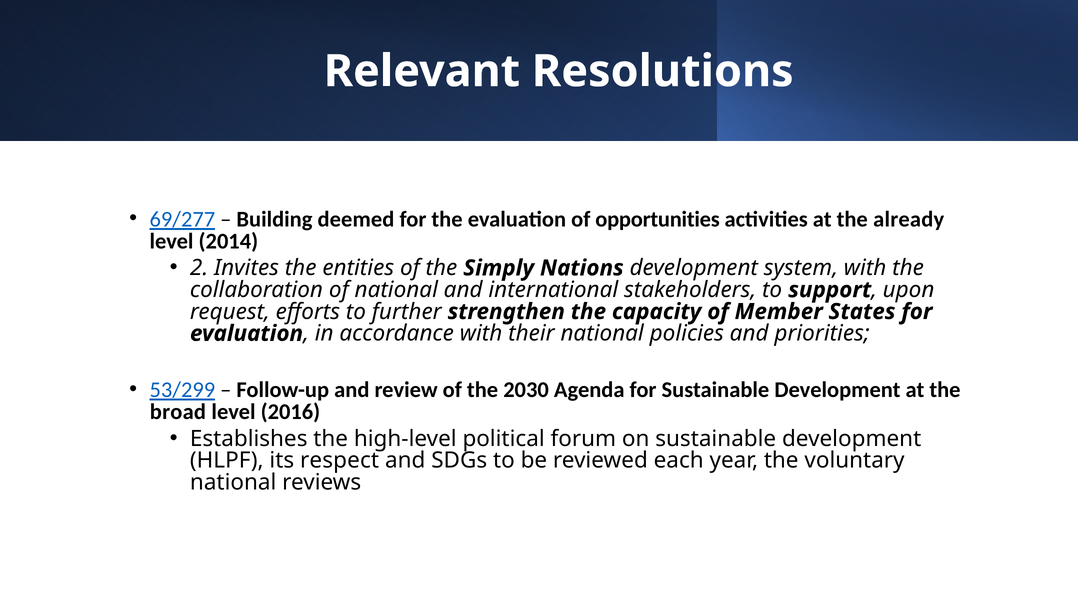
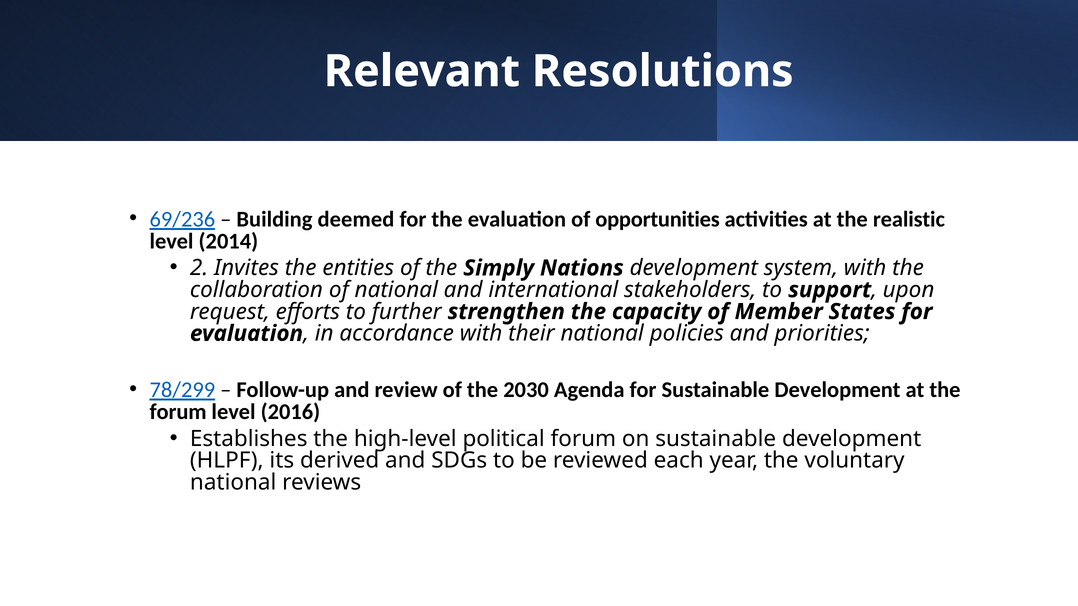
69/277: 69/277 -> 69/236 (182, 219)
already: already -> realistic (909, 219)
53/299: 53/299 -> 78/299 (182, 390)
broad: broad -> forum (178, 412)
respect: respect -> derived (340, 461)
